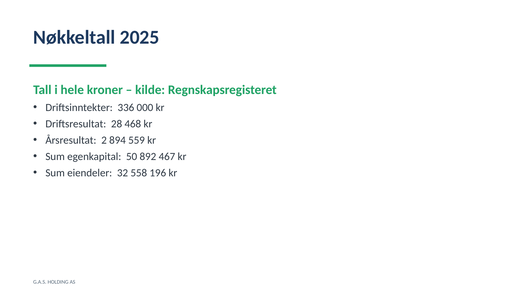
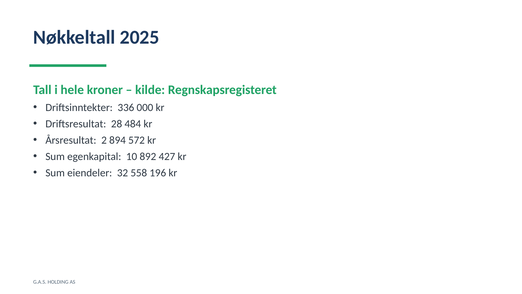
468: 468 -> 484 (133, 124)
559: 559 -> 572 (137, 140)
50: 50 -> 10 (132, 156)
467: 467 -> 427 (167, 156)
